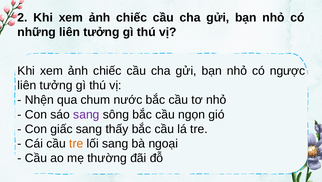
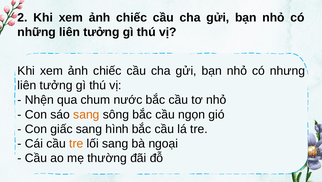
ngược: ngược -> nhưng (287, 71)
sang colour: purple -> orange (86, 114)
thấy: thấy -> hình (117, 129)
